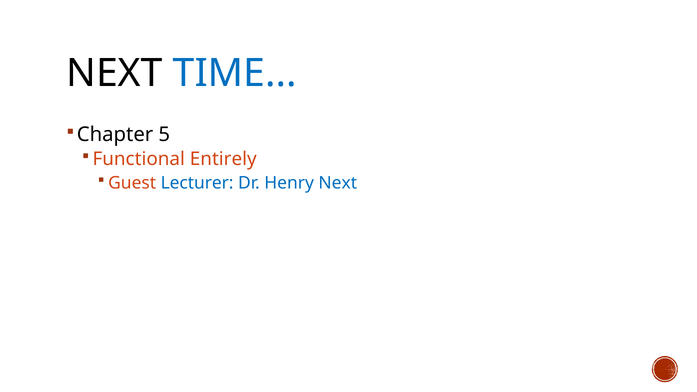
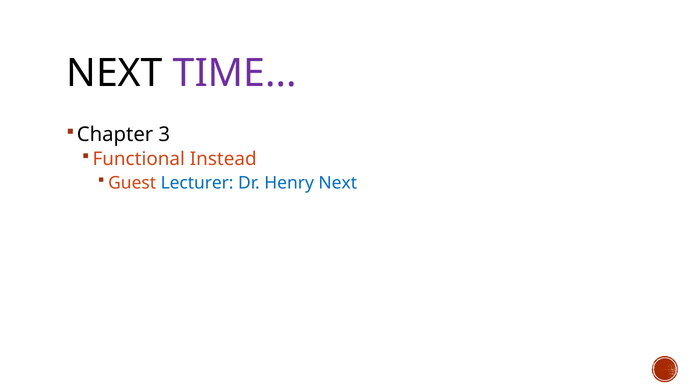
TIME colour: blue -> purple (235, 73)
5: 5 -> 3 (164, 135)
Entirely: Entirely -> Instead (223, 159)
